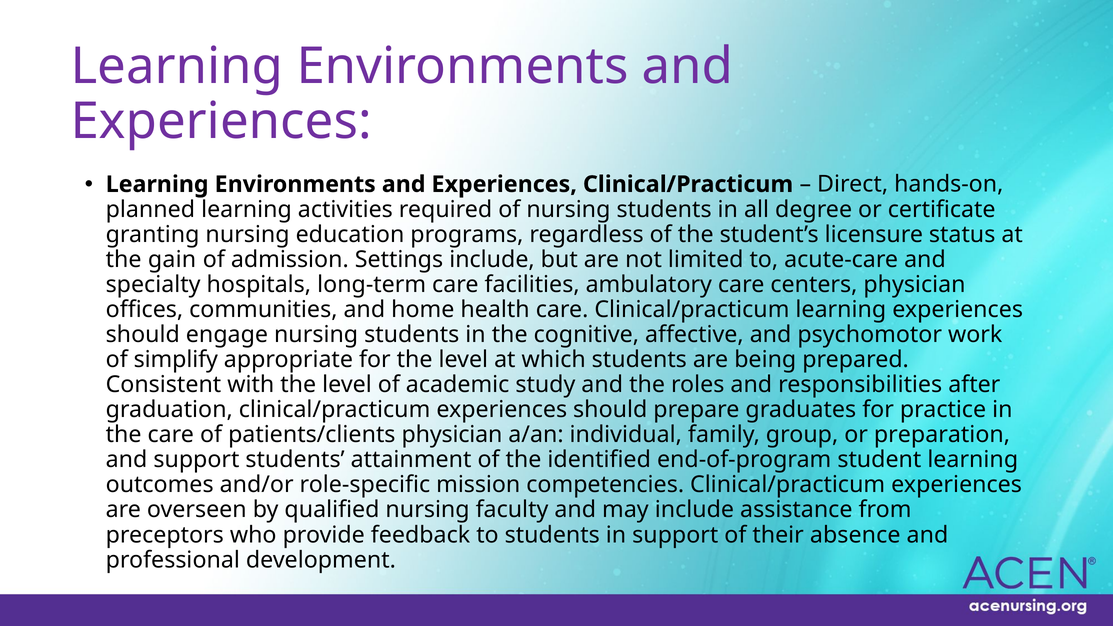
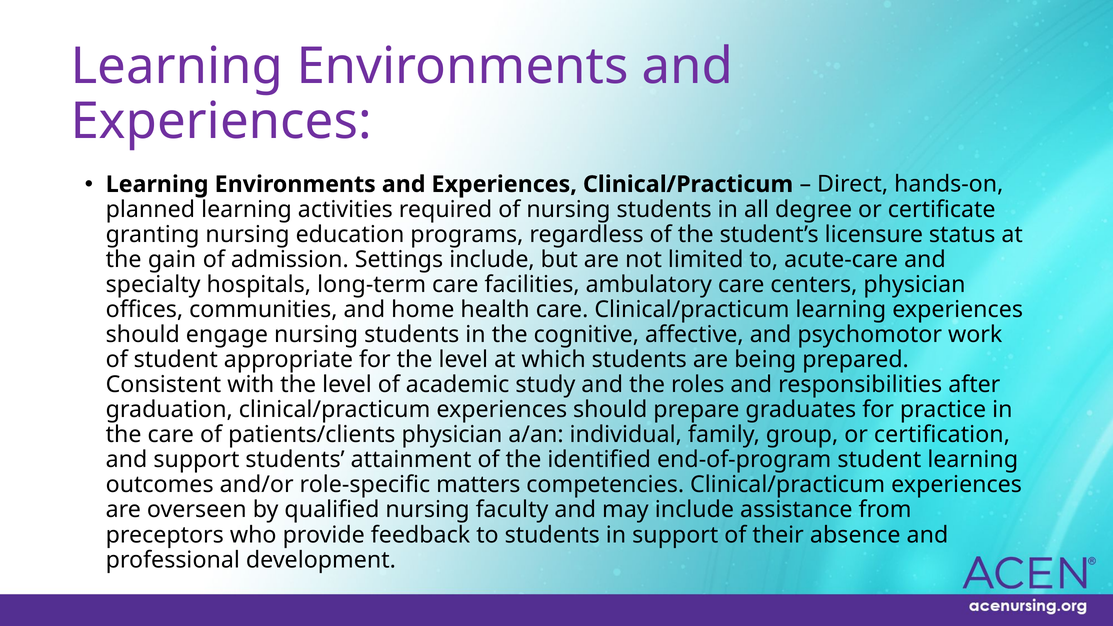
of simplify: simplify -> student (176, 360)
preparation: preparation -> certification (942, 435)
mission: mission -> matters (478, 485)
